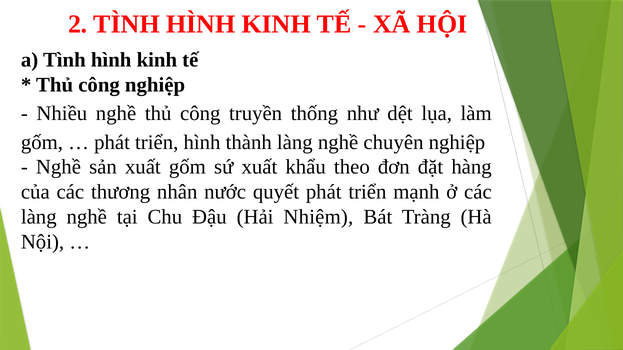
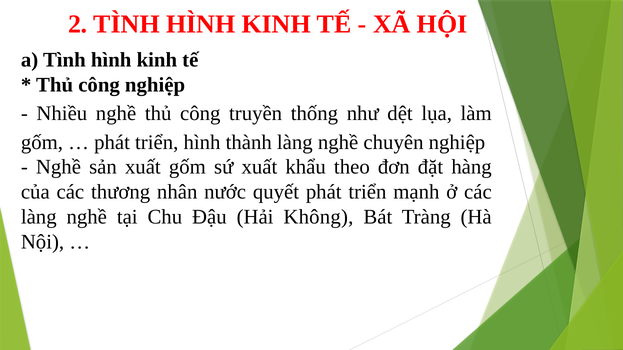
Nhiệm: Nhiệm -> Không (318, 217)
